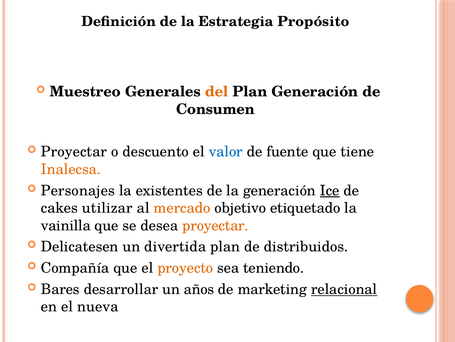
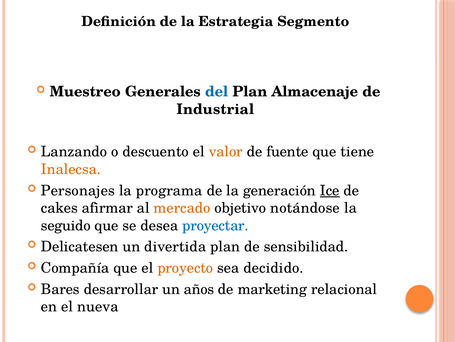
Propósito: Propósito -> Segmento (313, 21)
del colour: orange -> blue (217, 92)
Plan Generación: Generación -> Almacenaje (315, 92)
Consumen: Consumen -> Industrial (215, 109)
Proyectar: Proyectar -> Lanzando (74, 152)
valor colour: blue -> orange (226, 152)
existentes: existentes -> programa (169, 190)
utilizar: utilizar -> afirmar (107, 208)
etiquetado: etiquetado -> notándose (305, 208)
vainilla: vainilla -> seguido (66, 225)
proyectar colour: orange -> blue (215, 225)
distribuidos: distribuidos -> sensibilidad (306, 246)
teniendo: teniendo -> decidido (273, 267)
relacional underline: present -> none (344, 289)
